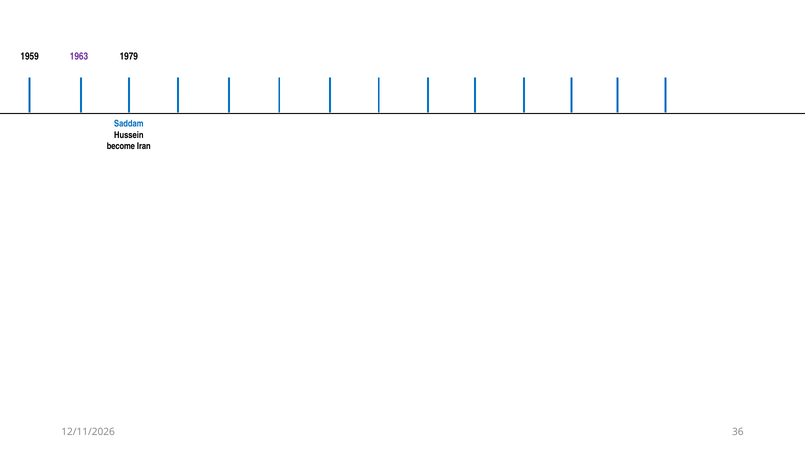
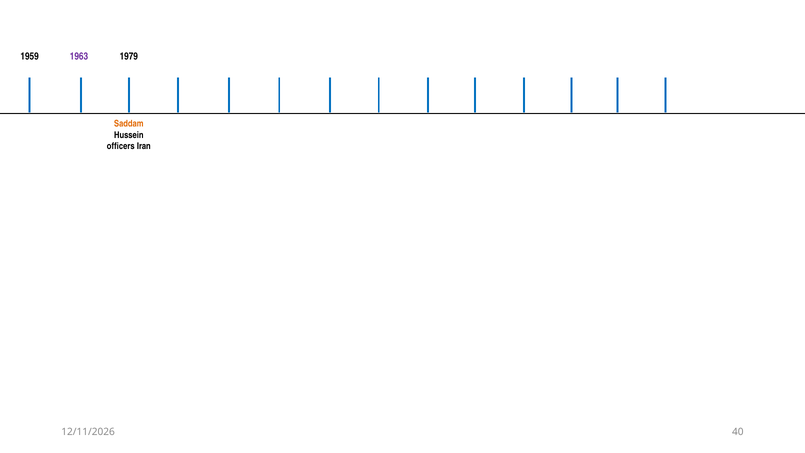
Saddam colour: blue -> orange (129, 124)
become: become -> officers (121, 146)
36: 36 -> 40 (738, 432)
